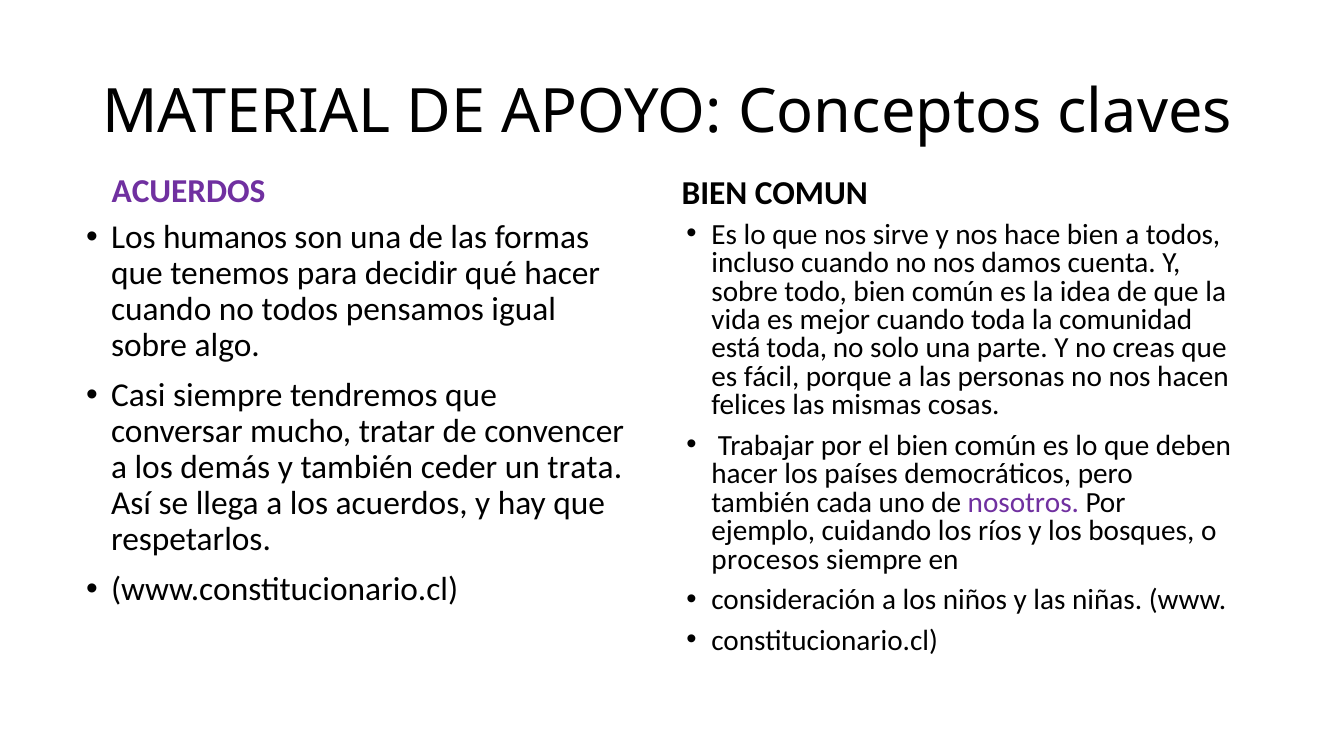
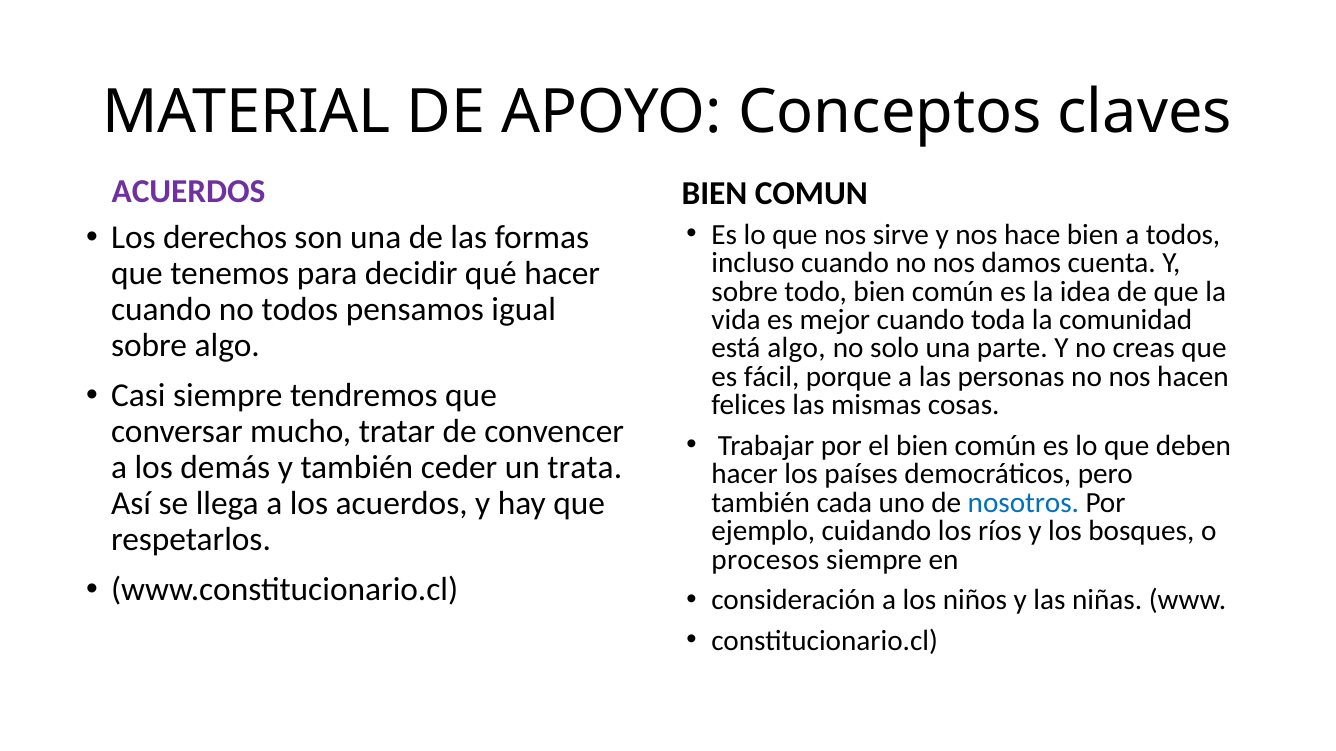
humanos: humanos -> derechos (225, 238)
está toda: toda -> algo (796, 348)
nosotros colour: purple -> blue (1023, 503)
